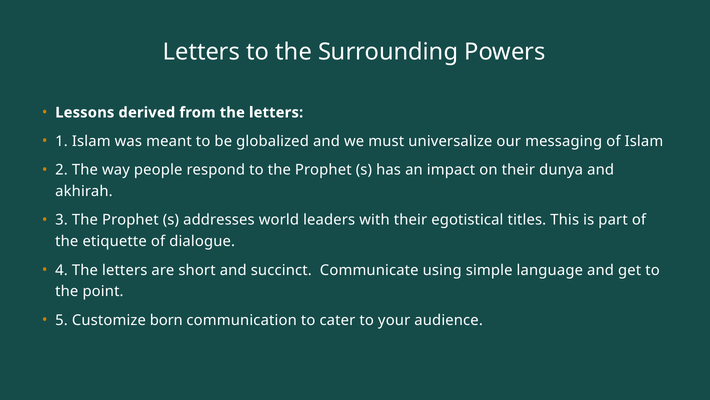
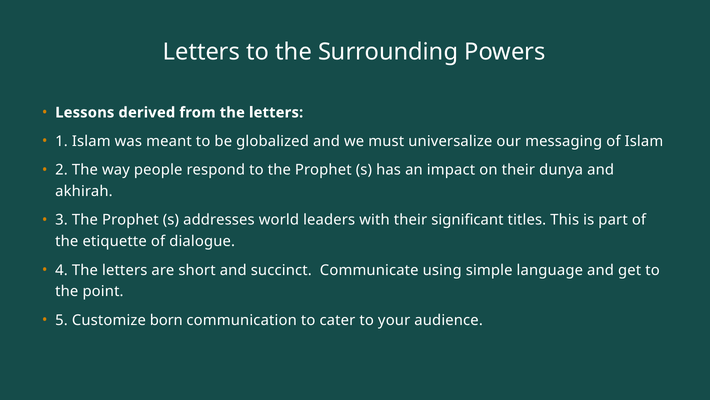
egotistical: egotistical -> significant (467, 220)
